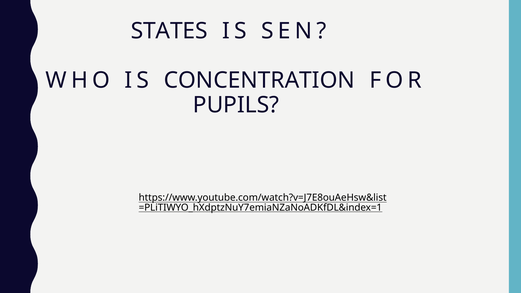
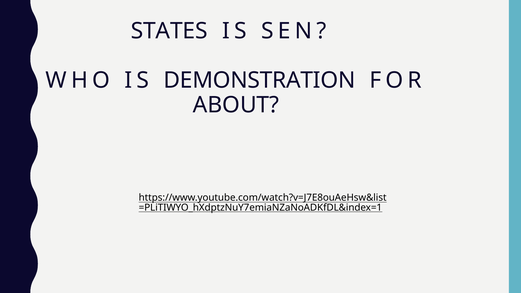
CONCENTRATION: CONCENTRATION -> DEMONSTRATION (259, 80)
PUPILS: PUPILS -> ABOUT (236, 105)
